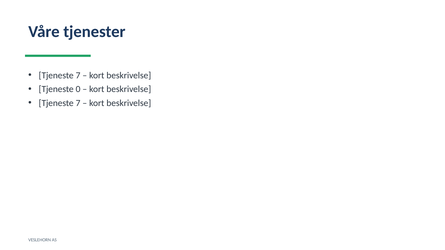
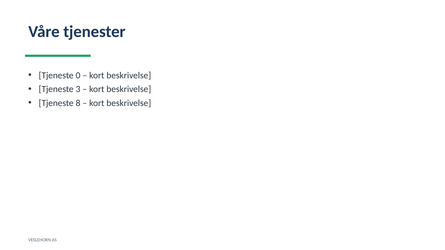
7: 7 -> 0 (78, 75)
0: 0 -> 3 (78, 89)
7: 7 -> 8 (78, 103)
